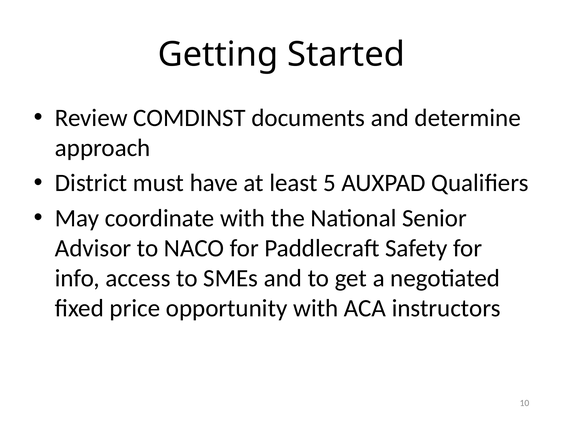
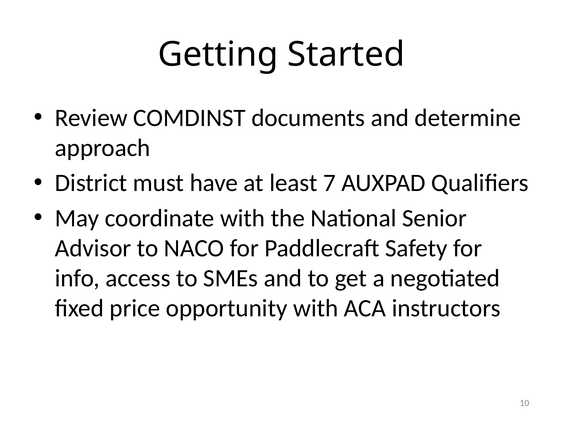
5: 5 -> 7 (329, 183)
